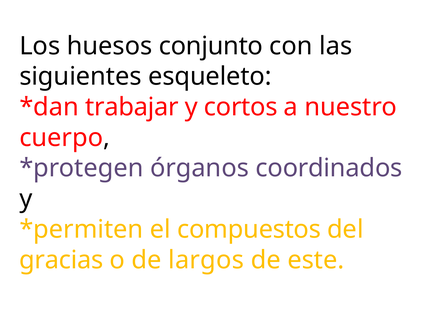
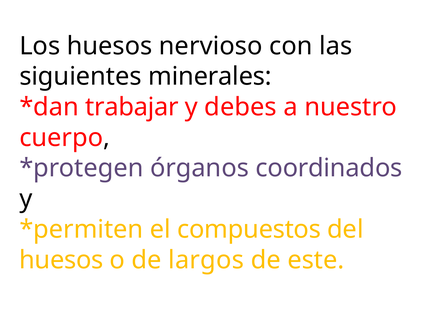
conjunto: conjunto -> nervioso (211, 46)
esqueleto: esqueleto -> minerales (210, 76)
cortos: cortos -> debes (241, 107)
gracias: gracias -> huesos (61, 260)
